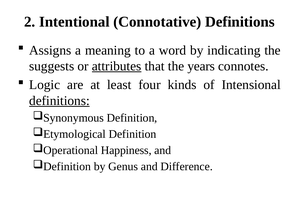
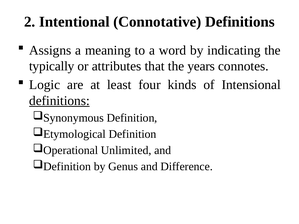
suggests: suggests -> typically (52, 66)
attributes underline: present -> none (117, 66)
Happiness: Happiness -> Unlimited (126, 150)
